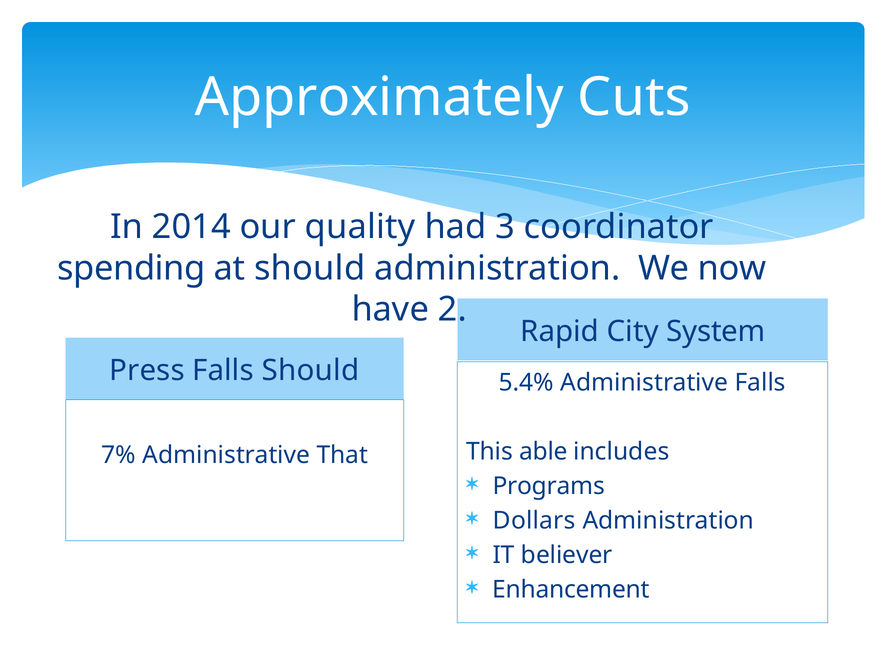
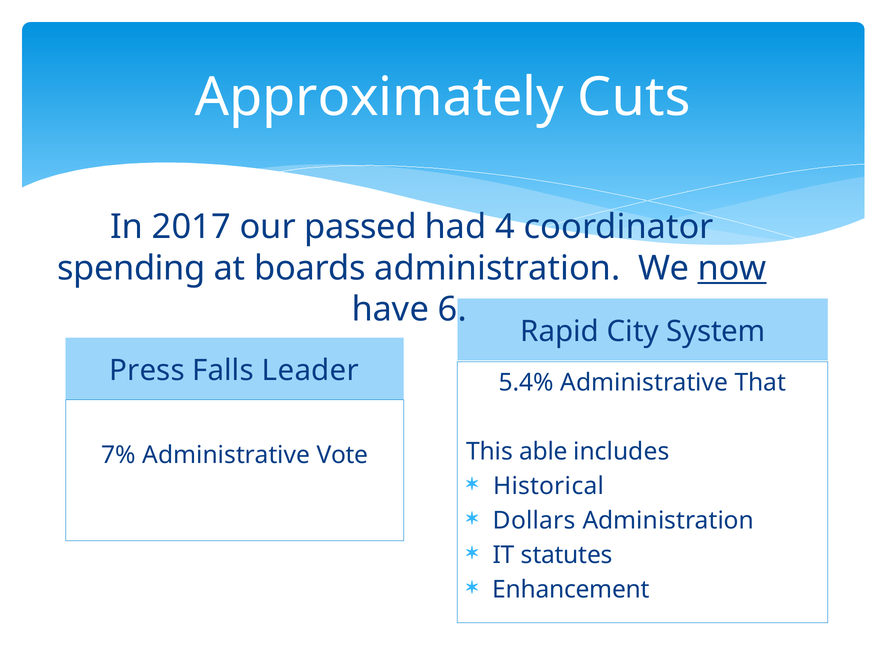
2014: 2014 -> 2017 (191, 227)
quality: quality -> passed (360, 227)
3: 3 -> 4 (505, 227)
at should: should -> boards (310, 268)
now underline: none -> present (732, 268)
2: 2 -> 6 (452, 310)
Falls Should: Should -> Leader (311, 371)
Administrative Falls: Falls -> That (760, 383)
That: That -> Vote (342, 456)
Programs: Programs -> Historical (549, 486)
believer: believer -> statutes (567, 555)
